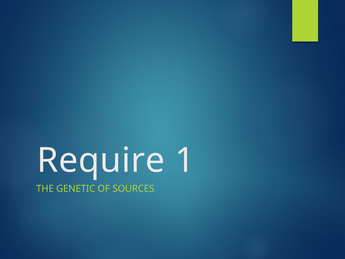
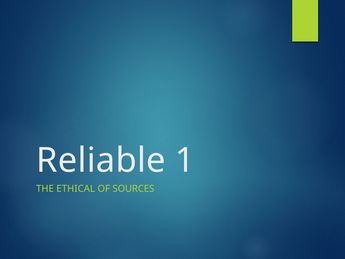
Require: Require -> Reliable (101, 160)
GENETIC: GENETIC -> ETHICAL (76, 188)
